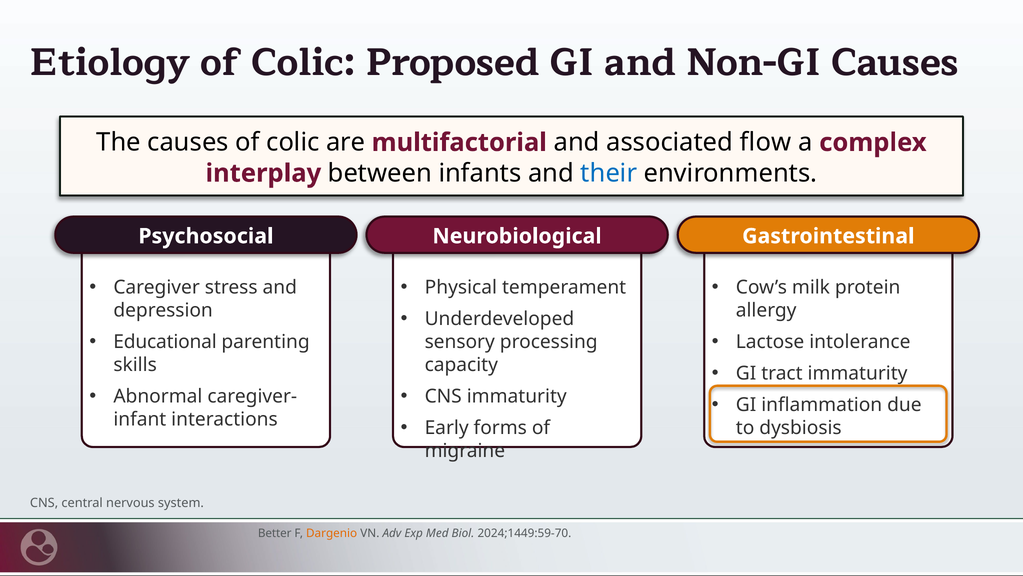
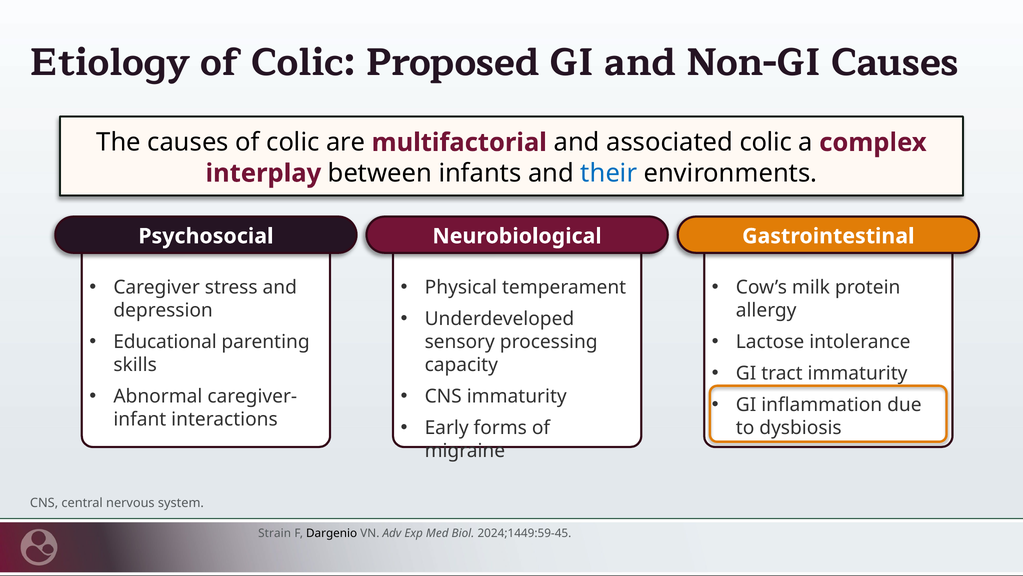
associated flow: flow -> colic (766, 142)
Better: Better -> Strain (275, 533)
Dargenio colour: orange -> black (332, 533)
2024;1449:59-70: 2024;1449:59-70 -> 2024;1449:59-45 (524, 533)
